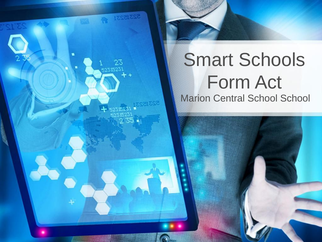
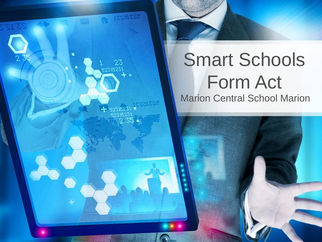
School School: School -> Marion (295, 98)
